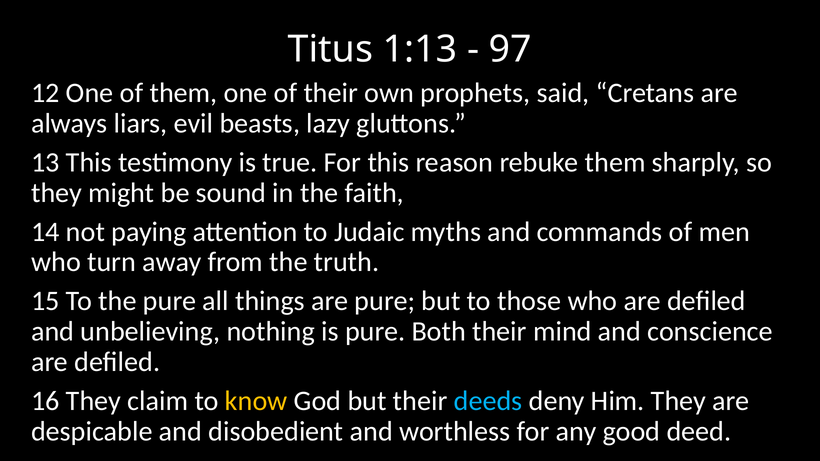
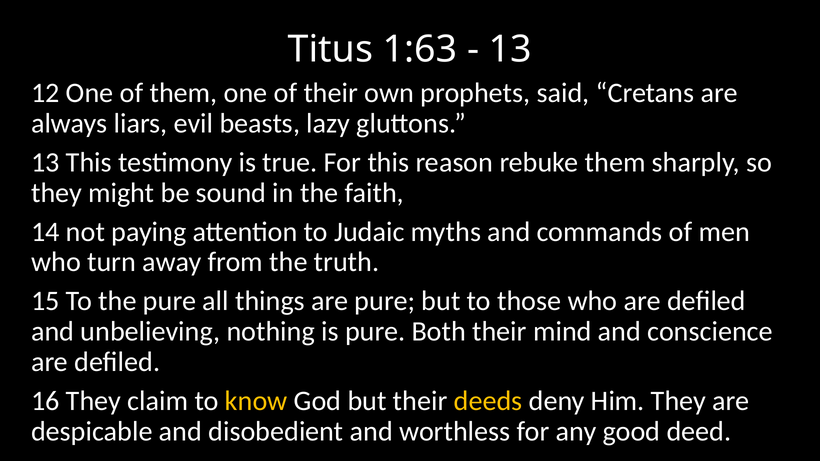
1:13: 1:13 -> 1:63 (420, 49)
97: 97 -> 13 (510, 49)
deeds colour: light blue -> yellow (488, 401)
